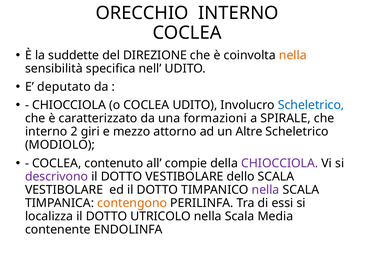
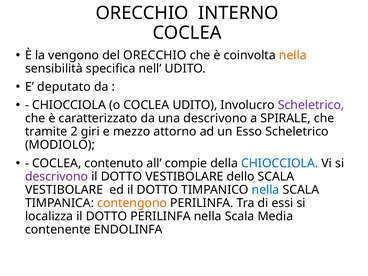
suddette: suddette -> vengono (74, 55)
del DIREZIONE: DIREZIONE -> ORECCHIO (155, 55)
Scheletrico colour: blue -> purple (311, 105)
una formazioni: formazioni -> descrivono (215, 118)
interno: interno -> tramite (46, 132)
Altre: Altre -> Esso (249, 132)
CHIOCCIOLA colour: purple -> blue (280, 163)
nella colour: purple -> blue (266, 190)
DOTTO UTRICOLO: UTRICOLO -> PERILINFA (161, 216)
